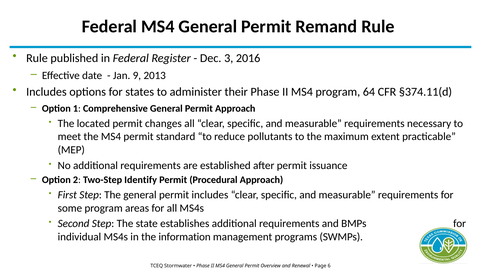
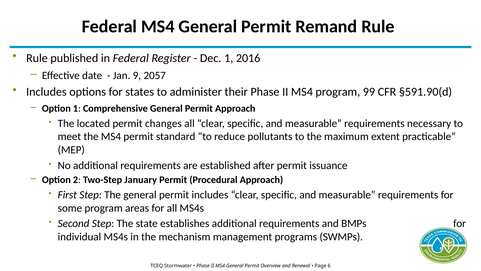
Dec 3: 3 -> 1 (229, 58)
2013: 2013 -> 2057 (155, 75)
64: 64 -> 99 (369, 92)
§374.11(d: §374.11(d -> §591.90(d (426, 92)
Identify: Identify -> January (141, 180)
information: information -> mechanism (185, 236)
